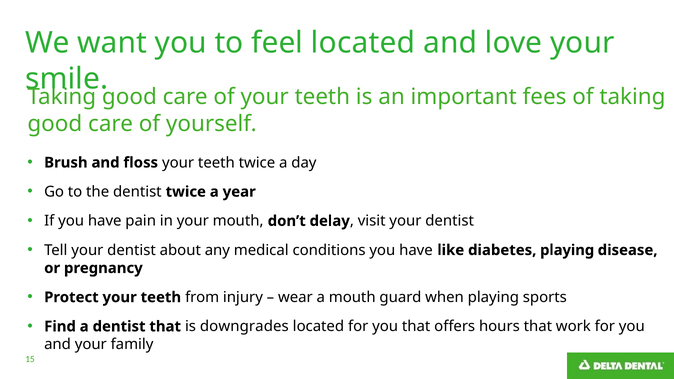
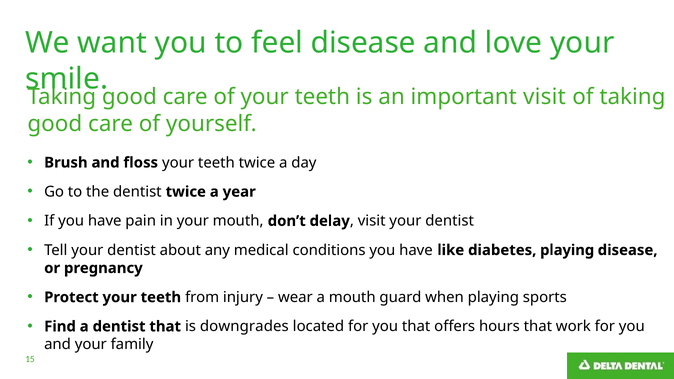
feel located: located -> disease (363, 43)
important fees: fees -> visit (544, 97)
